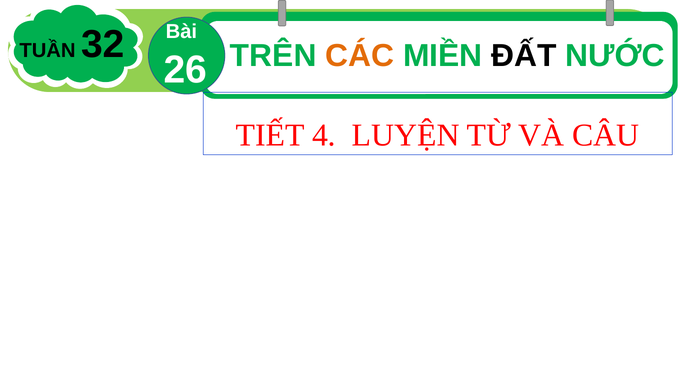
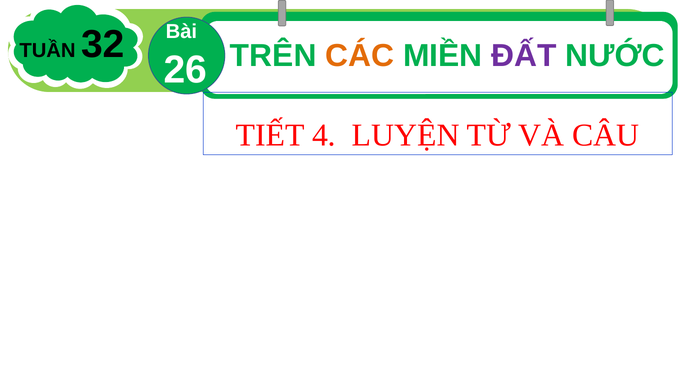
ĐẤT colour: black -> purple (524, 56)
